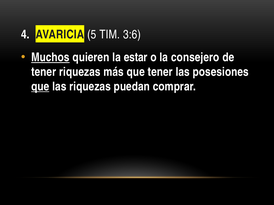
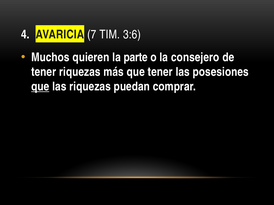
5: 5 -> 7 (92, 35)
Muchos underline: present -> none (50, 57)
estar: estar -> parte (136, 57)
